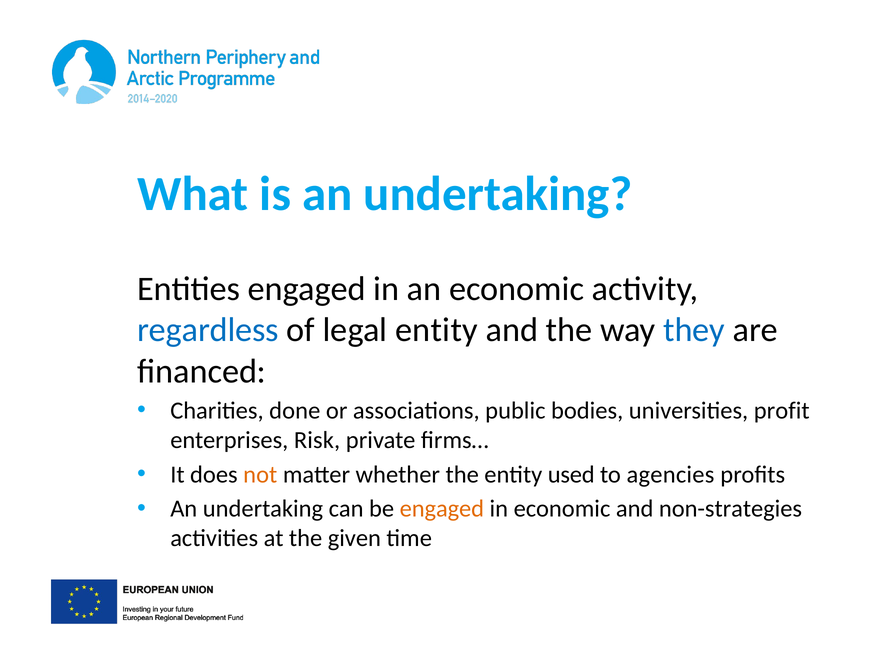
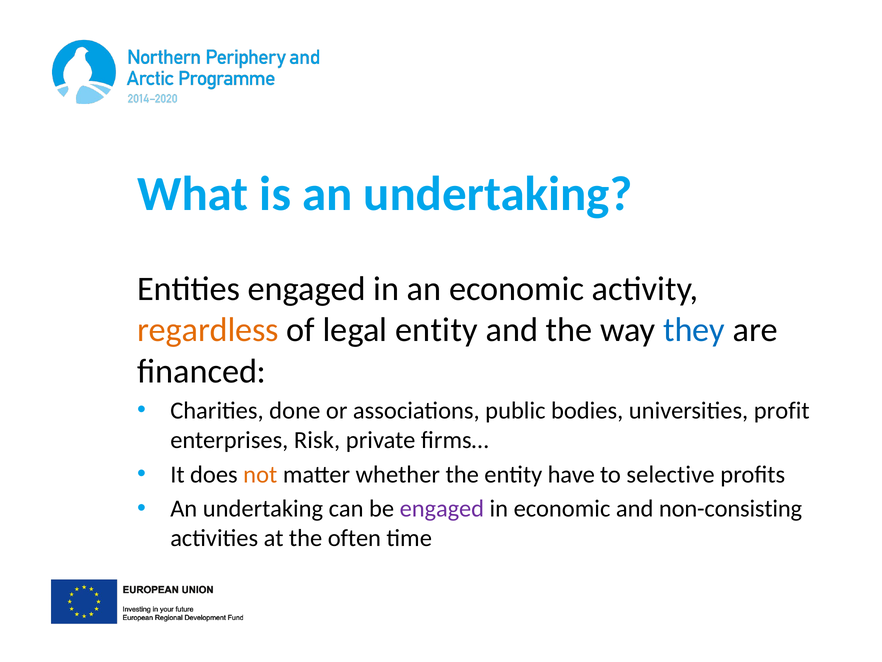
regardless colour: blue -> orange (208, 330)
used: used -> have (571, 474)
agencies: agencies -> selective (671, 474)
engaged colour: orange -> purple (442, 508)
non-strategies: non-strategies -> non-consisting (731, 508)
given: given -> often (354, 538)
